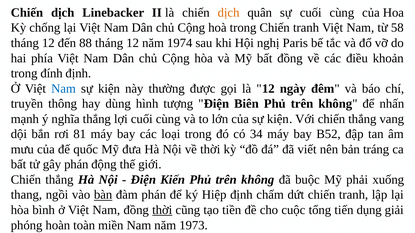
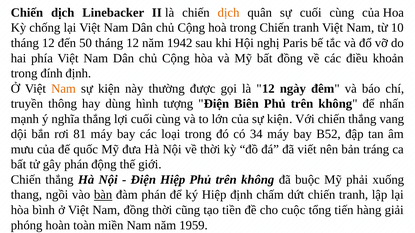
58: 58 -> 10 (397, 28)
88: 88 -> 50 (86, 43)
1974: 1974 -> 1942 (180, 43)
Nam colour: blue -> orange (64, 89)
Điện Kiến: Kiến -> Hiệp (173, 180)
thời underline: present -> none (162, 210)
dụng: dụng -> hàng (369, 210)
1973: 1973 -> 1959 (194, 226)
